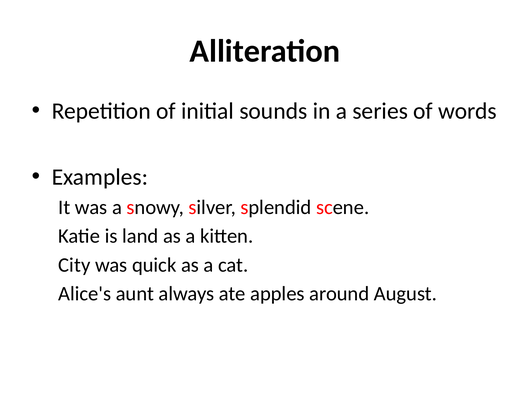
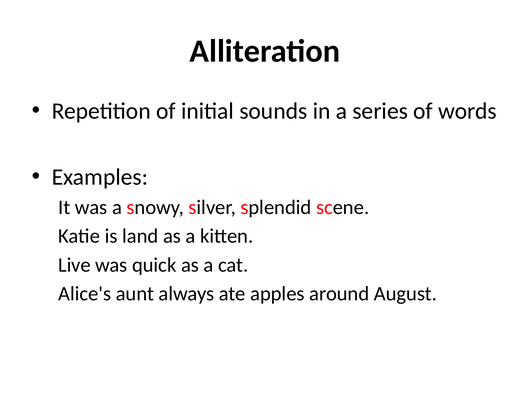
City: City -> Live (74, 265)
